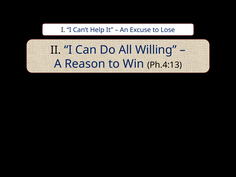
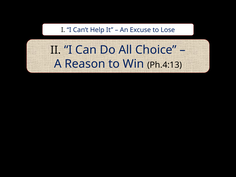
Willing: Willing -> Choice (156, 50)
